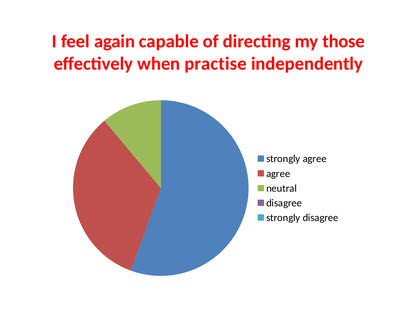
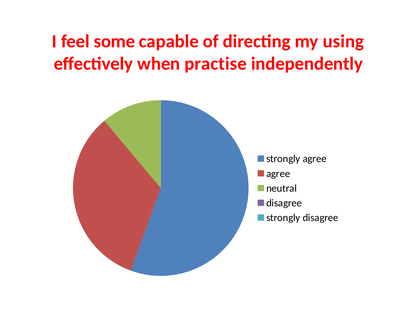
again: again -> some (115, 41)
those: those -> using (343, 41)
